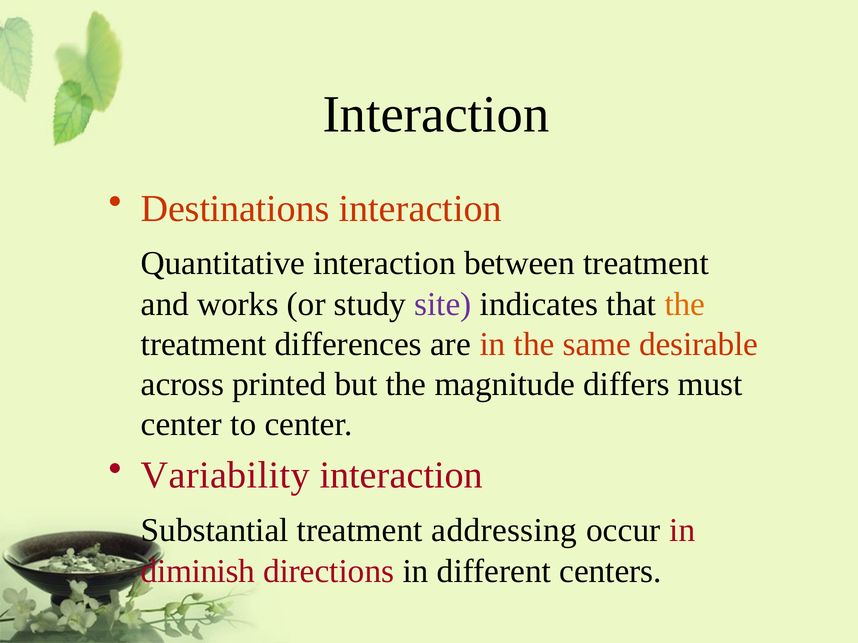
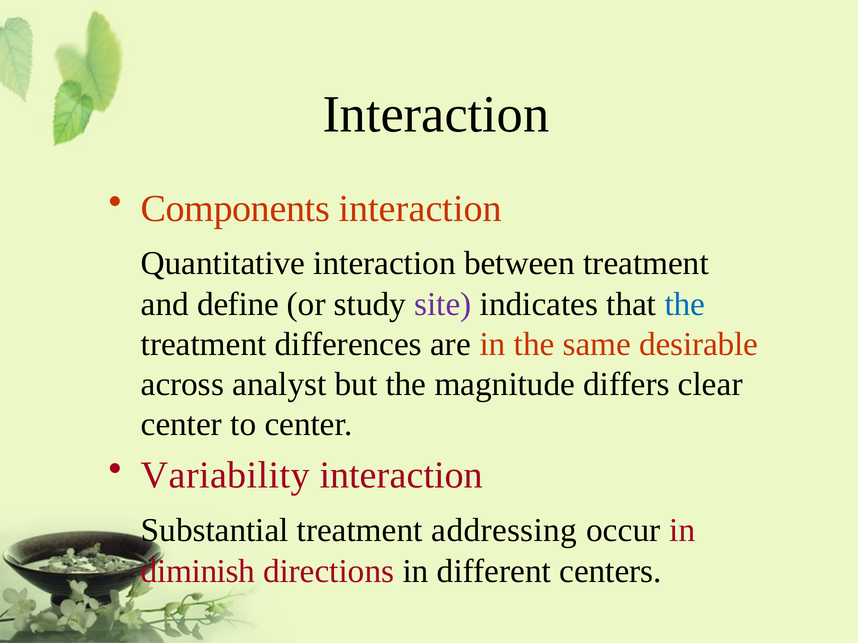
Destinations: Destinations -> Components (235, 209)
works: works -> define (238, 305)
the colour: orange -> blue (685, 305)
printed: printed -> analyst (279, 385)
must: must -> clear (710, 385)
